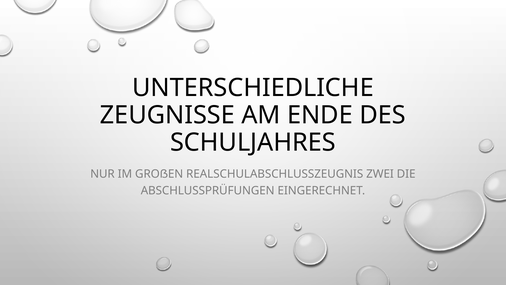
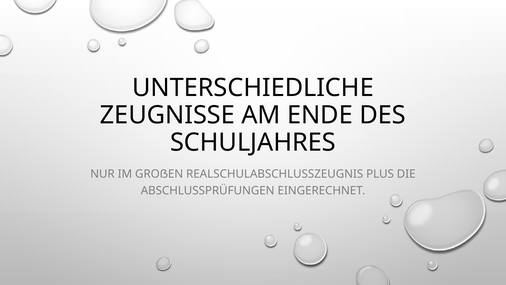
ZWEI: ZWEI -> PLUS (380, 174)
